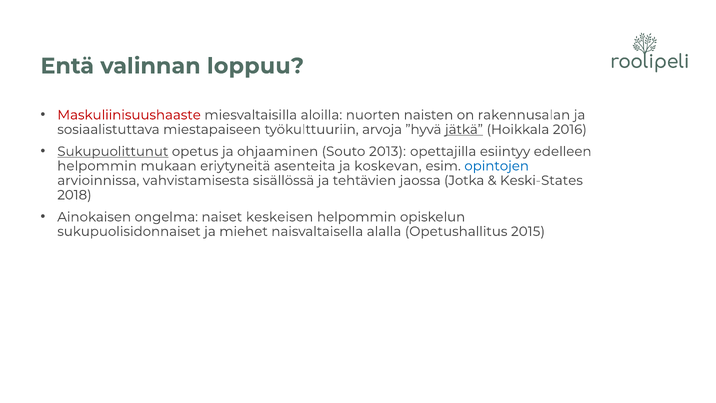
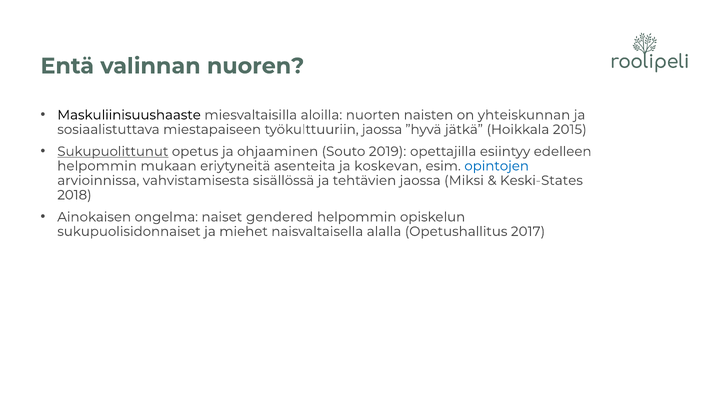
loppuu: loppuu -> nuoren (256, 66)
Maskuliinisuushaaste colour: red -> black (129, 115)
rakennusalan: rakennusalan -> yhteiskunnan (524, 115)
työkulttuuriin arvoja: arvoja -> jaossa (382, 129)
jätkä underline: present -> none (464, 129)
2016: 2016 -> 2015 (570, 129)
2013: 2013 -> 2019 (388, 151)
Jotka: Jotka -> Miksi (464, 180)
keskeisen: keskeisen -> gendered (280, 217)
2015: 2015 -> 2017 (528, 231)
